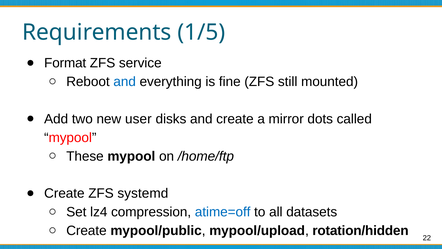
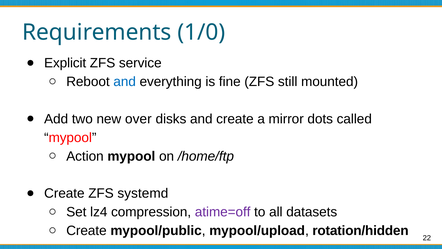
1/5: 1/5 -> 1/0 (201, 32)
Format: Format -> Explicit (65, 63)
user: user -> over (138, 119)
These: These -> Action (85, 156)
atime=off colour: blue -> purple (223, 212)
